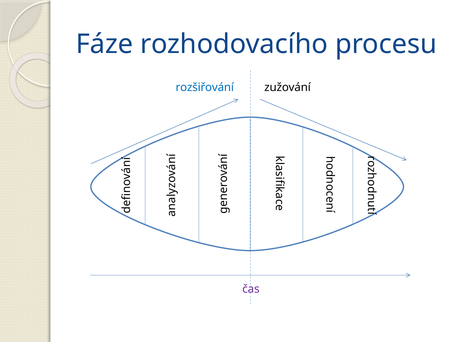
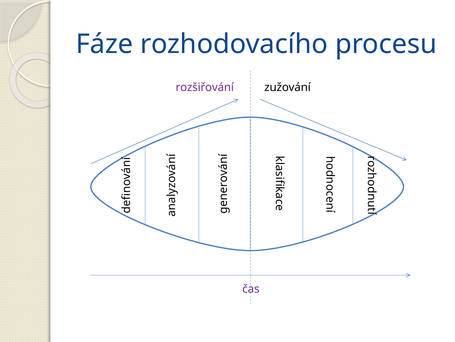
rozšiřování colour: blue -> purple (205, 87)
